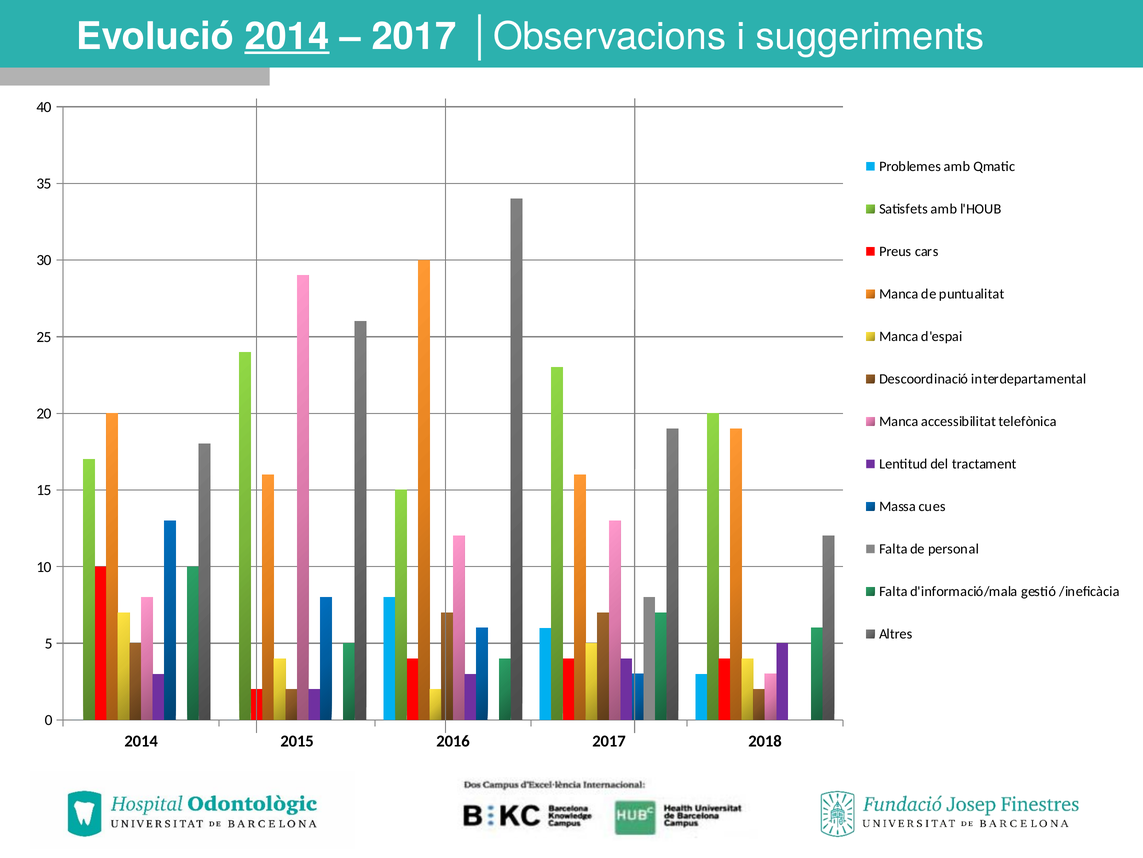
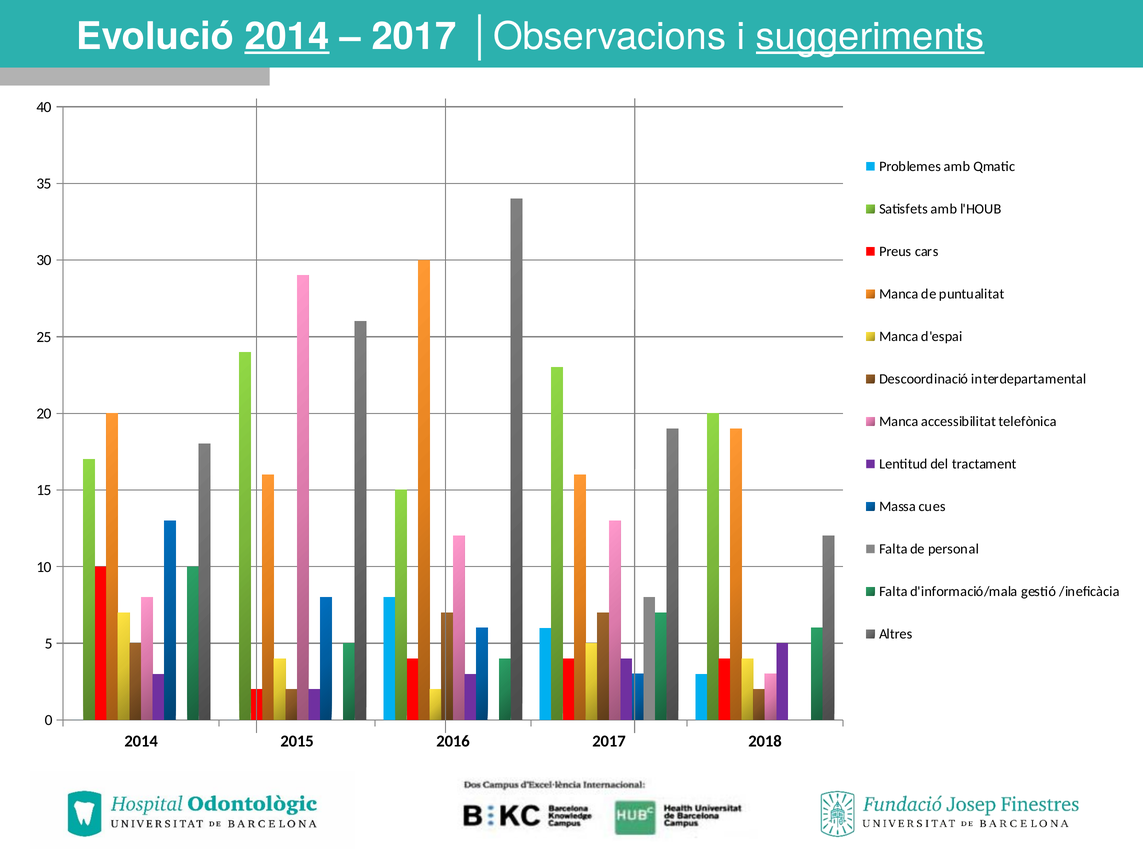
suggeriments underline: none -> present (870, 36)
